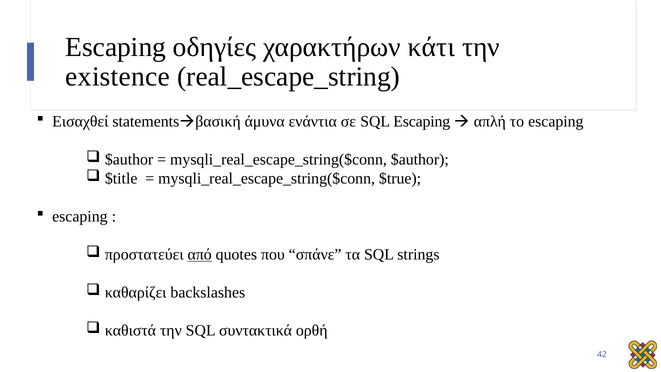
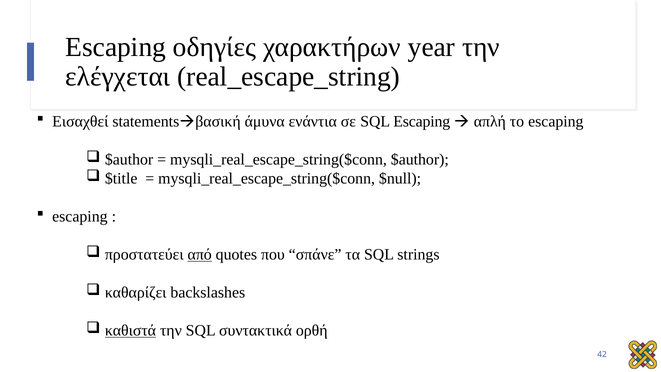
κάτι: κάτι -> year (431, 47)
existence: existence -> ελέγχεται (118, 77)
$true: $true -> $null (400, 178)
καθιστά underline: none -> present (130, 330)
